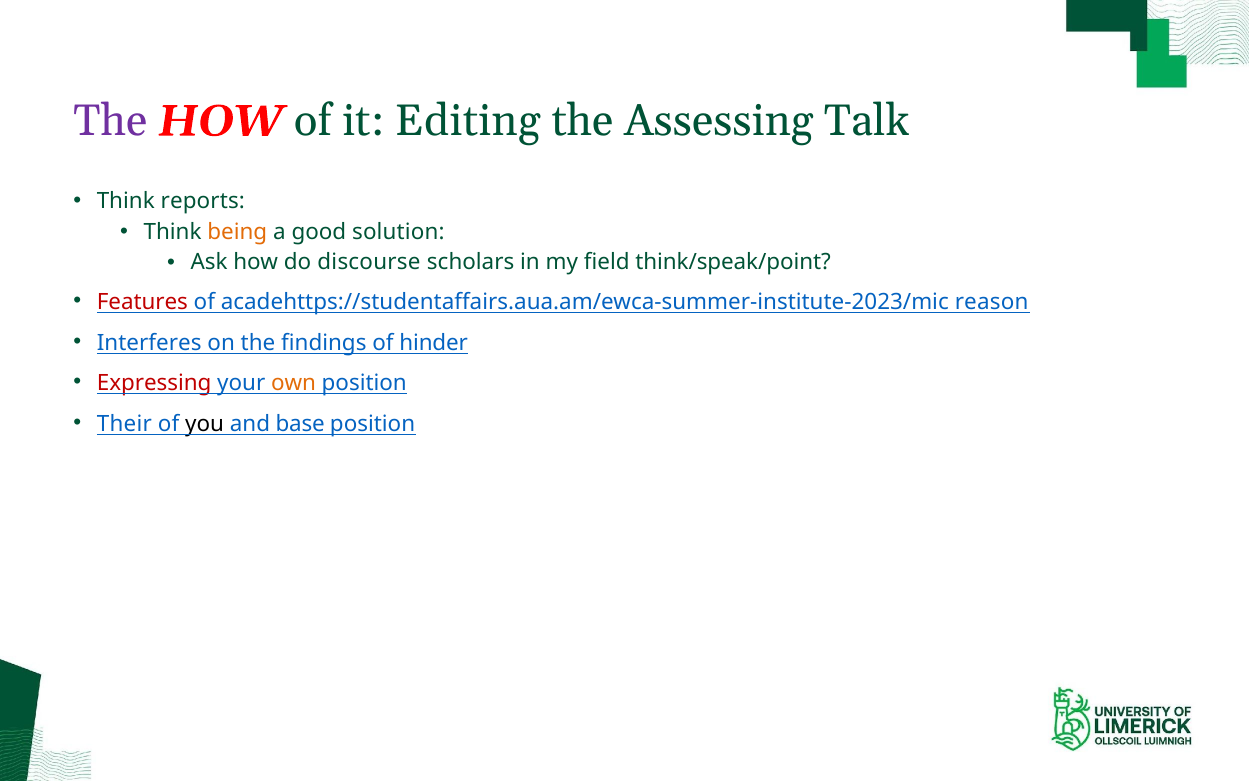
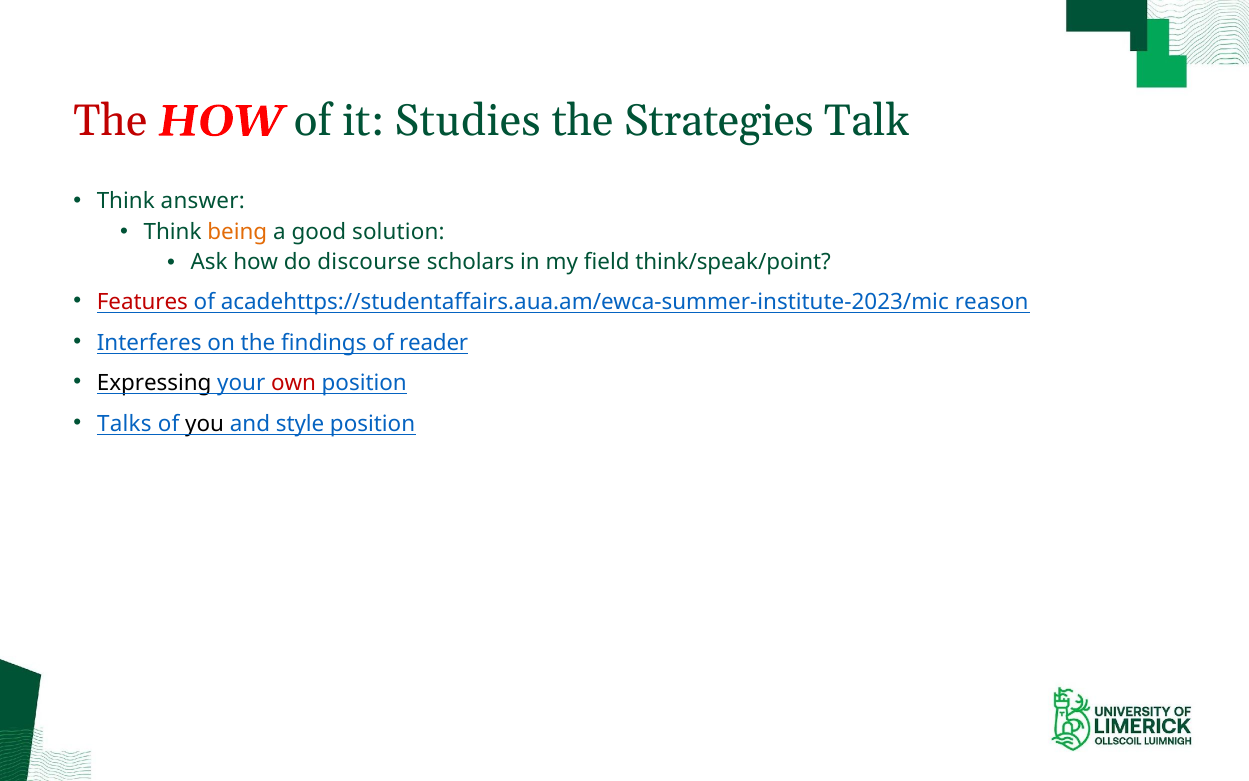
The colour: purple -> red (110, 121)
Editing: Editing -> Studies (468, 121)
Assessing: Assessing -> Strategies (719, 121)
reports: reports -> answer (203, 201)
hinder: hinder -> reader (434, 343)
Expressing colour: red -> black (154, 383)
own colour: orange -> red (294, 383)
Their: Their -> Talks (124, 424)
base: base -> style (300, 424)
